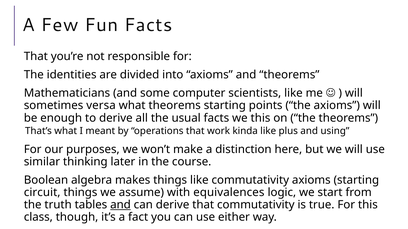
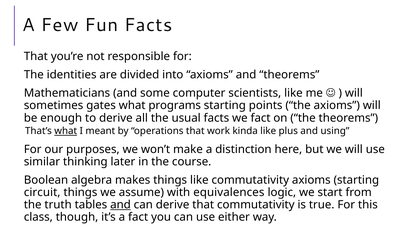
versa: versa -> gates (101, 106)
what theorems: theorems -> programs (175, 106)
we this: this -> fact (261, 118)
what underline: none -> present (66, 131)
